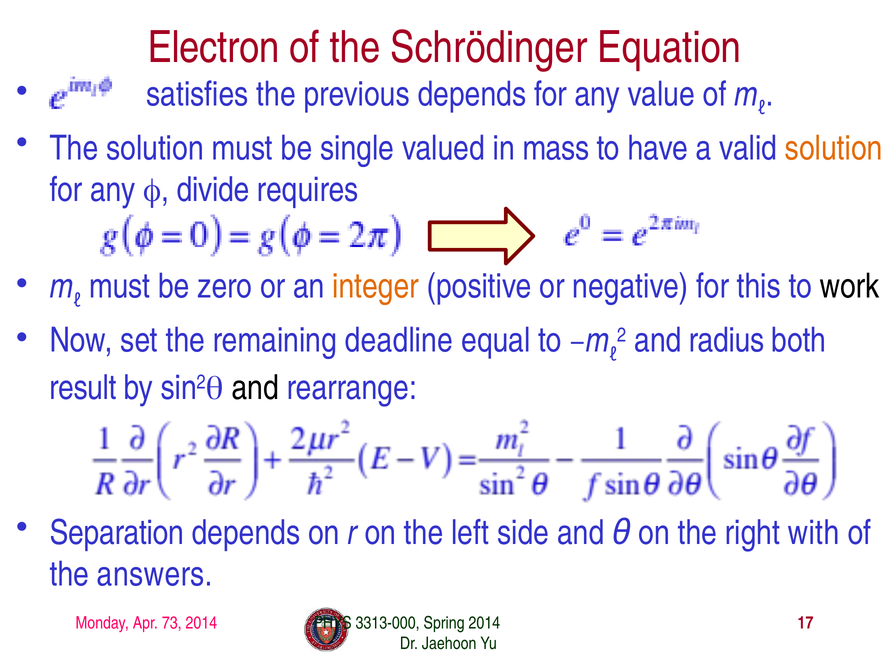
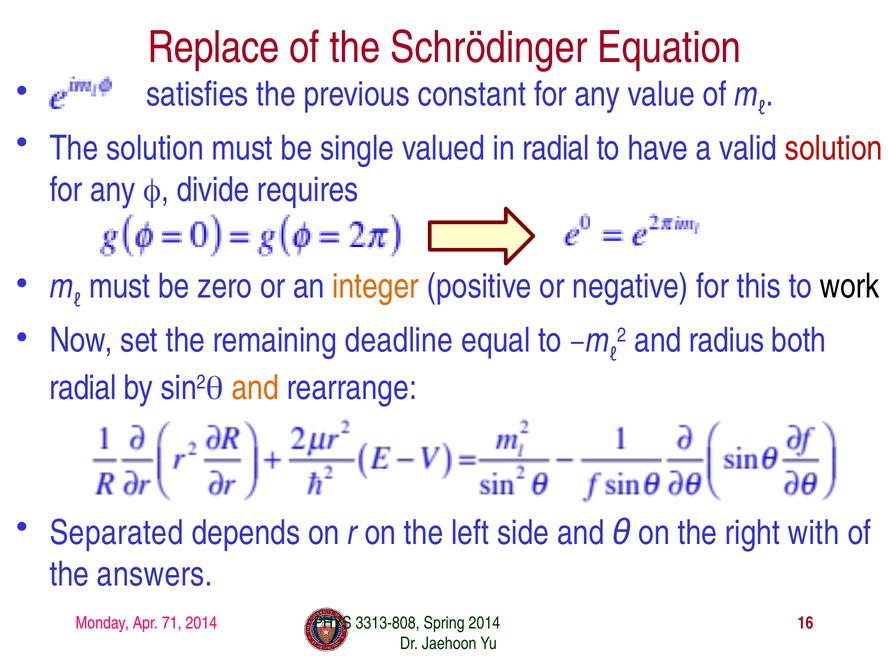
Electron: Electron -> Replace (213, 48)
previous depends: depends -> constant (472, 94)
in mass: mass -> radial (556, 148)
solution colour: orange -> red (834, 148)
result: result -> radial (83, 388)
and colour: black -> orange (255, 388)
Separation: Separation -> Separated (117, 534)
73: 73 -> 71 (172, 624)
3313-000: 3313-000 -> 3313-808 (388, 624)
17: 17 -> 16 (806, 624)
